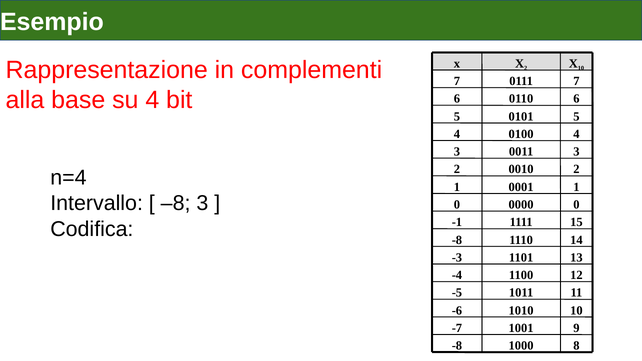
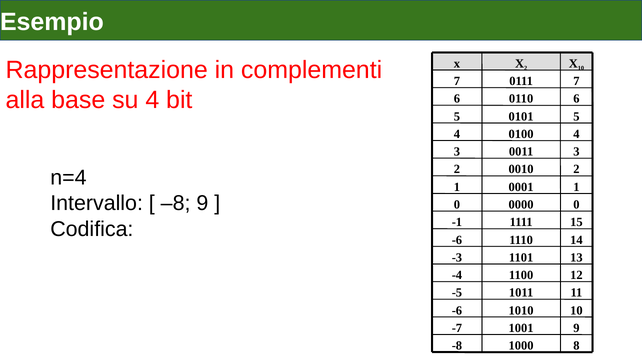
–8 3: 3 -> 9 (202, 203)
-8: -8 -> -6 (457, 240)
